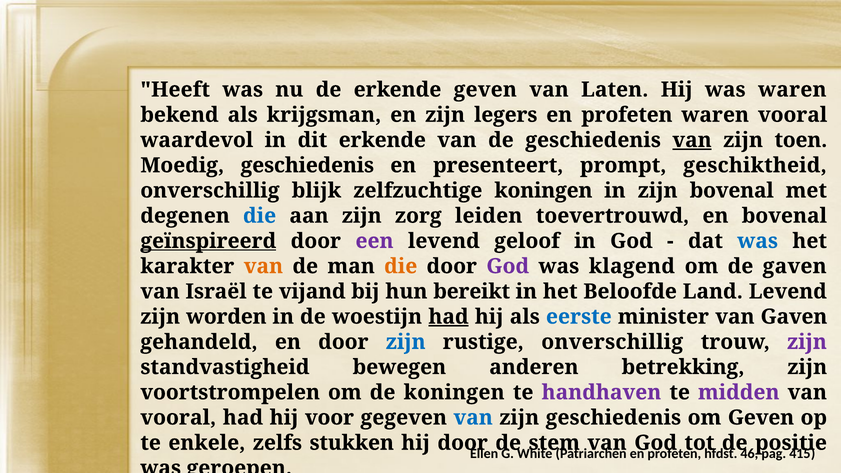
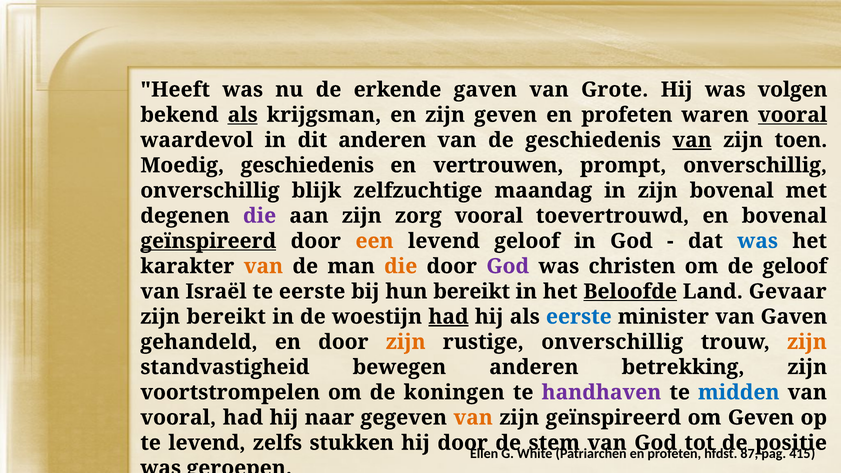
erkende geven: geven -> gaven (485, 90)
Laten: Laten -> Grote (615, 90)
was waren: waren -> volgen (793, 90)
als underline: none -> present (243, 115)
zijn legers: legers -> geven (506, 115)
vooral underline: none -> present (793, 115)
dit erkende: erkende -> anderen (382, 140)
presenteert: presenteert -> vertrouwen (498, 165)
prompt geschiktheid: geschiktheid -> onverschillig (755, 165)
zelfzuchtige koningen: koningen -> maandag (543, 191)
die colour: blue -> purple (260, 216)
zorg leiden: leiden -> vooral (489, 216)
een colour: purple -> orange (375, 241)
klagend: klagend -> christen (632, 266)
de gaven: gaven -> geloof (795, 266)
te vijand: vijand -> eerste (312, 292)
Beloofde underline: none -> present (630, 292)
Land Levend: Levend -> Gevaar (788, 292)
zijn worden: worden -> bereikt (226, 317)
zijn colour: blue -> orange (406, 342)
zijn colour: purple -> orange (807, 342)
midden colour: purple -> blue (739, 392)
voor: voor -> naar (330, 418)
van colour: blue -> orange (473, 418)
zijn geschiedenis: geschiedenis -> geïnspireerd (613, 418)
te enkele: enkele -> levend (207, 443)
46: 46 -> 87 (749, 454)
